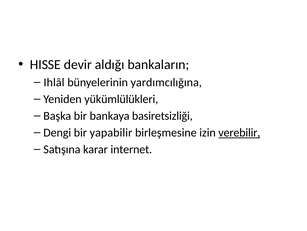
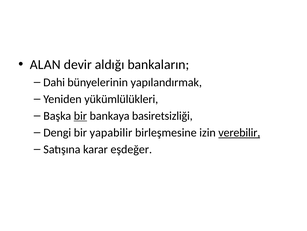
HISSE: HISSE -> ALAN (45, 64)
Ihlâl: Ihlâl -> Dahi (54, 82)
yardımcılığına: yardımcılığına -> yapılandırmak (166, 82)
bir underline: none -> present (80, 115)
internet: internet -> eşdeğer (131, 149)
